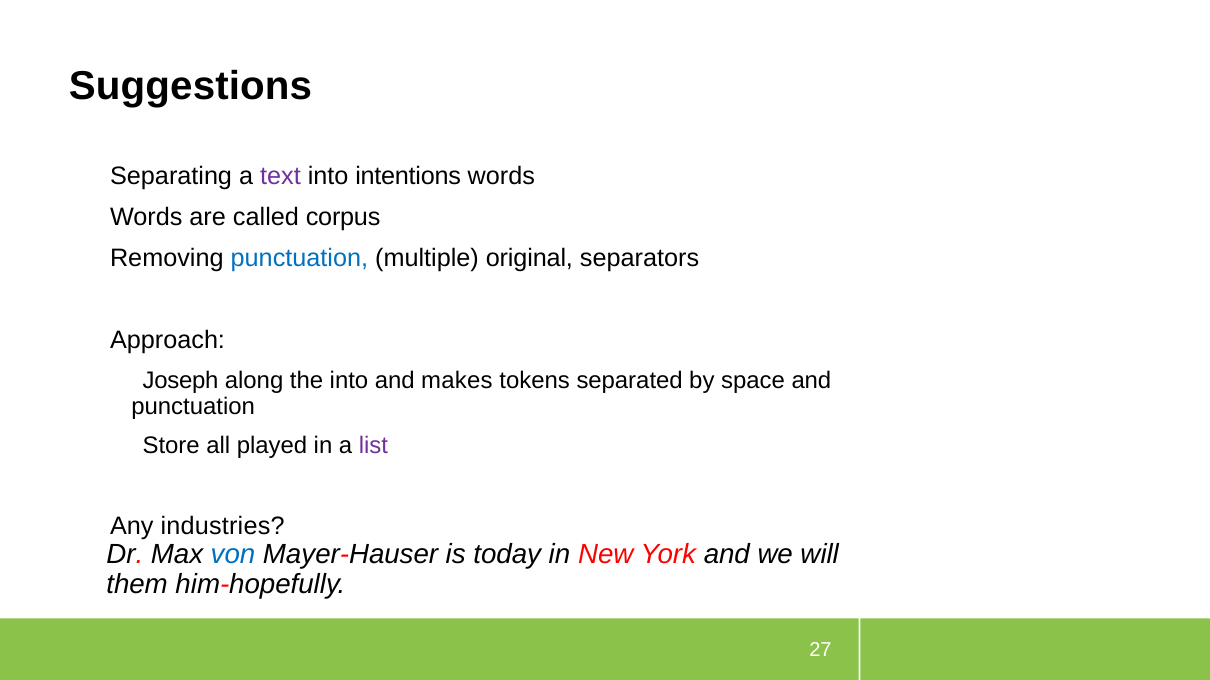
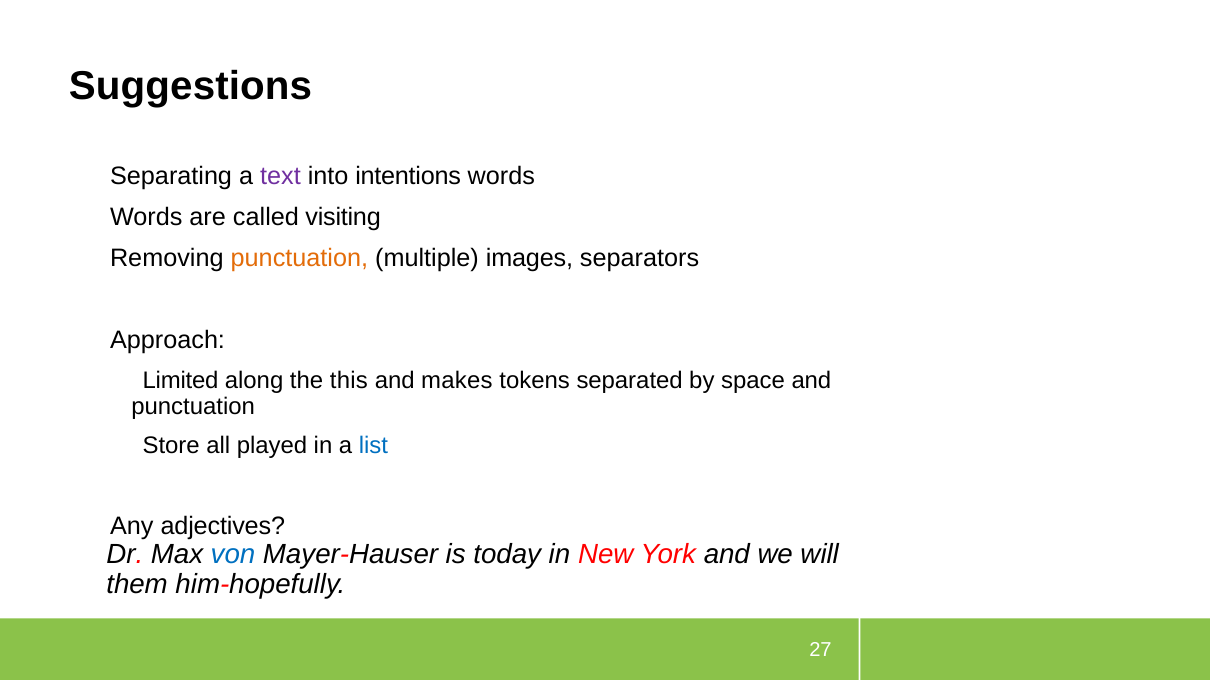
corpus: corpus -> visiting (343, 217)
punctuation colour: blue -> orange (299, 258)
original: original -> images (529, 258)
Joseph: Joseph -> Limited (181, 381)
the into: into -> this (349, 381)
list colour: purple -> blue (373, 446)
industries: industries -> adjectives (223, 526)
